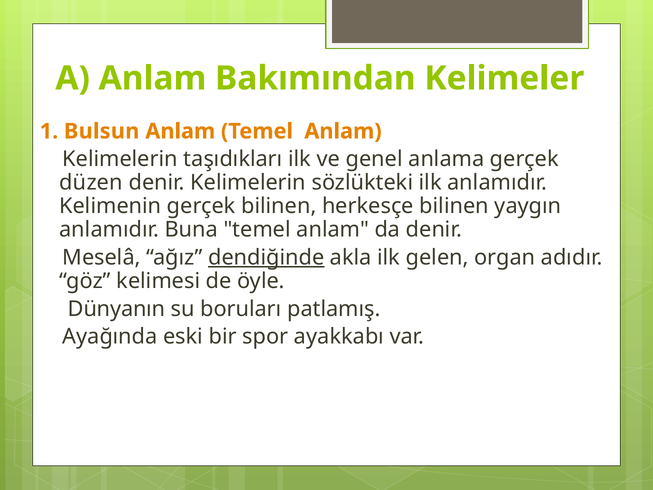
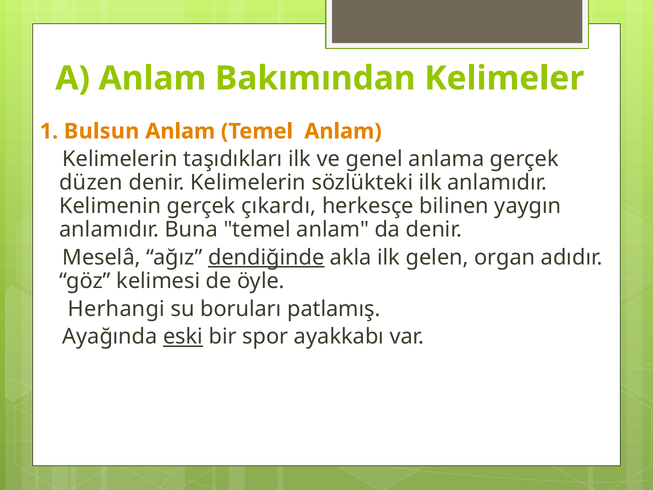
gerçek bilinen: bilinen -> çıkardı (279, 206)
Dünyanın: Dünyanın -> Herhangi (116, 309)
eski underline: none -> present (183, 337)
